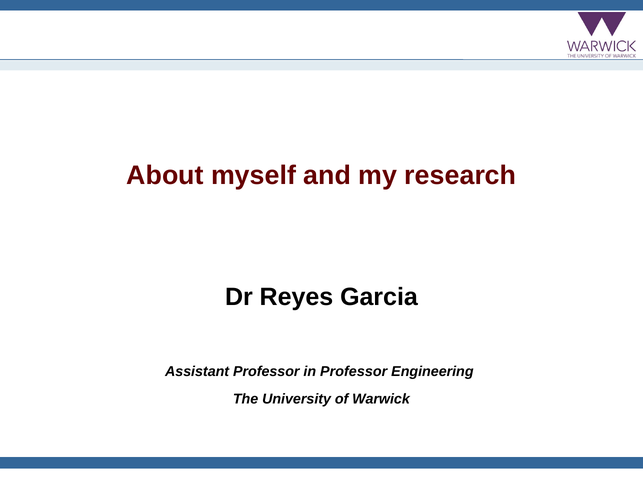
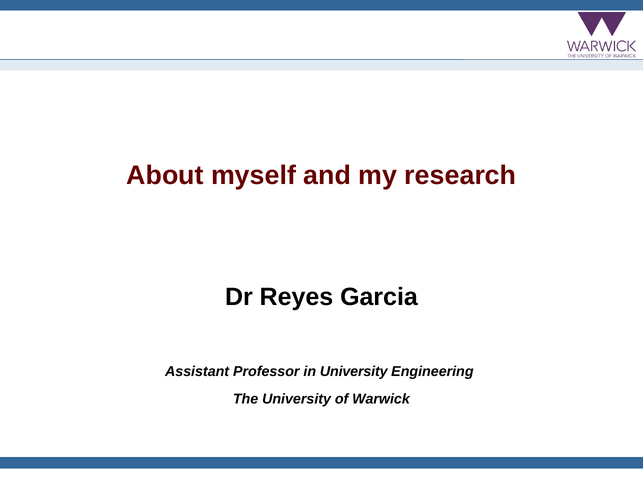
in Professor: Professor -> University (354, 372)
